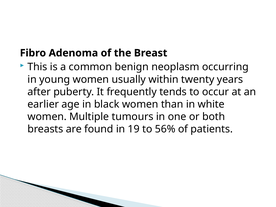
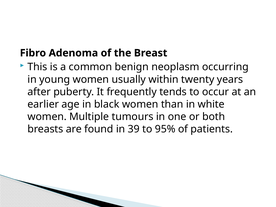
19: 19 -> 39 (134, 129)
56%: 56% -> 95% (165, 129)
